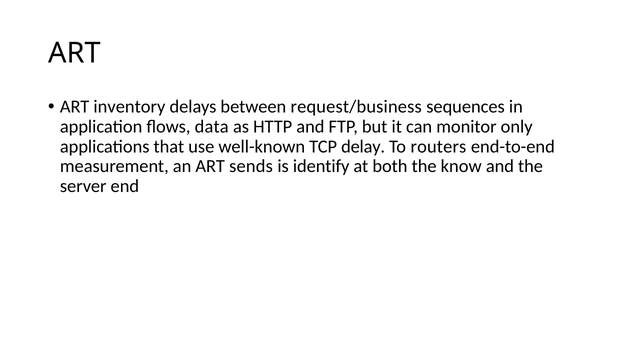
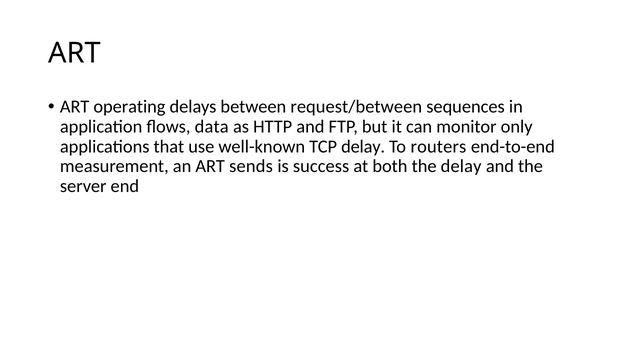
inventory: inventory -> operating (129, 107)
request/business: request/business -> request/between (356, 107)
identify: identify -> success (321, 166)
the know: know -> delay (461, 166)
